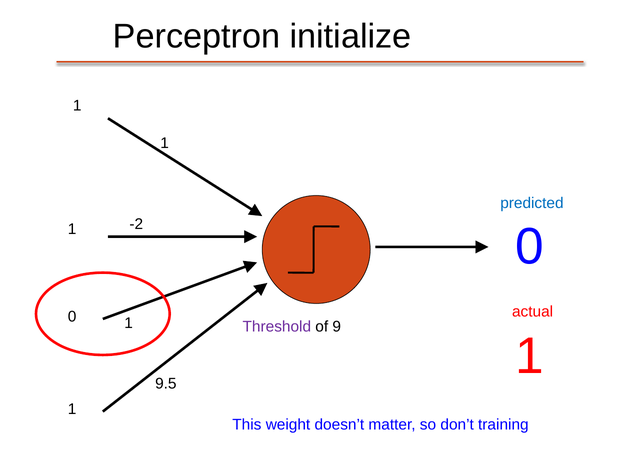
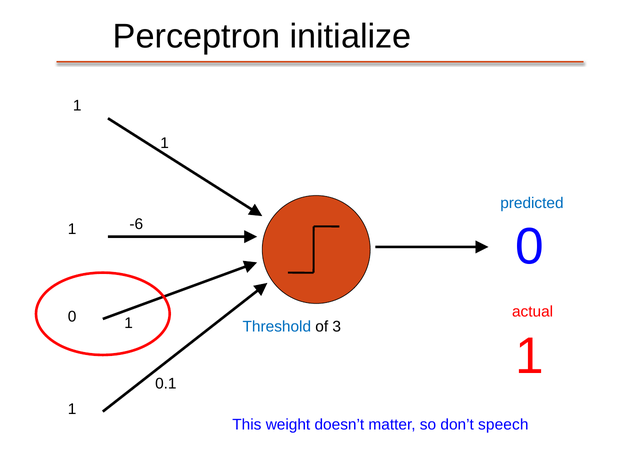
-2: -2 -> -6 (136, 224)
Threshold colour: purple -> blue (277, 327)
9: 9 -> 3 (337, 327)
9.5: 9.5 -> 0.1 (166, 384)
training: training -> speech (503, 425)
